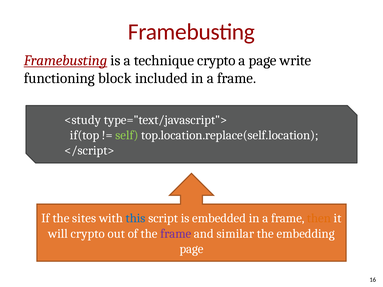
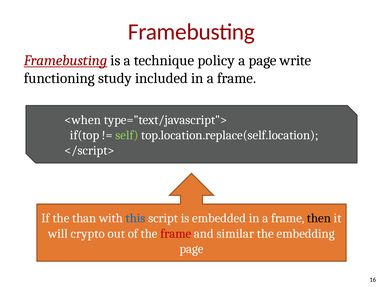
technique crypto: crypto -> policy (216, 60)
block: block -> study (115, 78)
<study: <study -> <when (83, 120)
sites: sites -> than (84, 218)
then colour: orange -> black (319, 218)
frame colour: purple -> red (176, 234)
